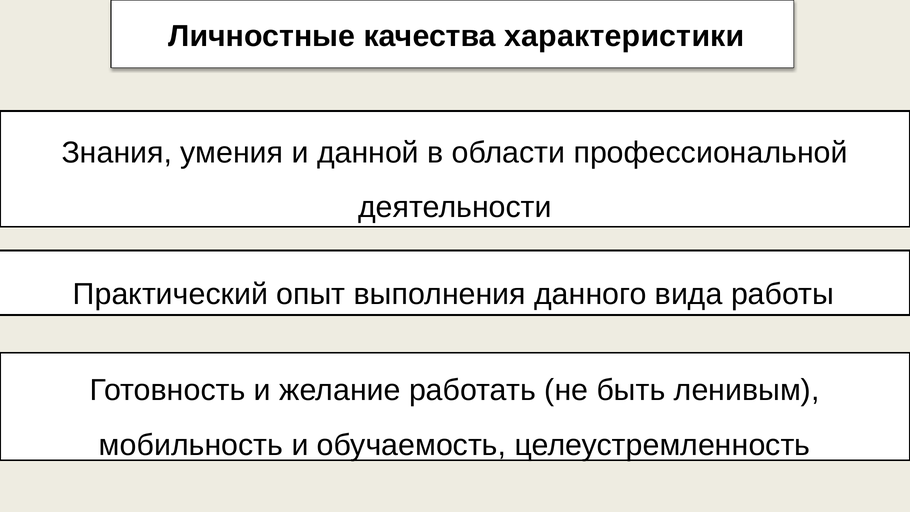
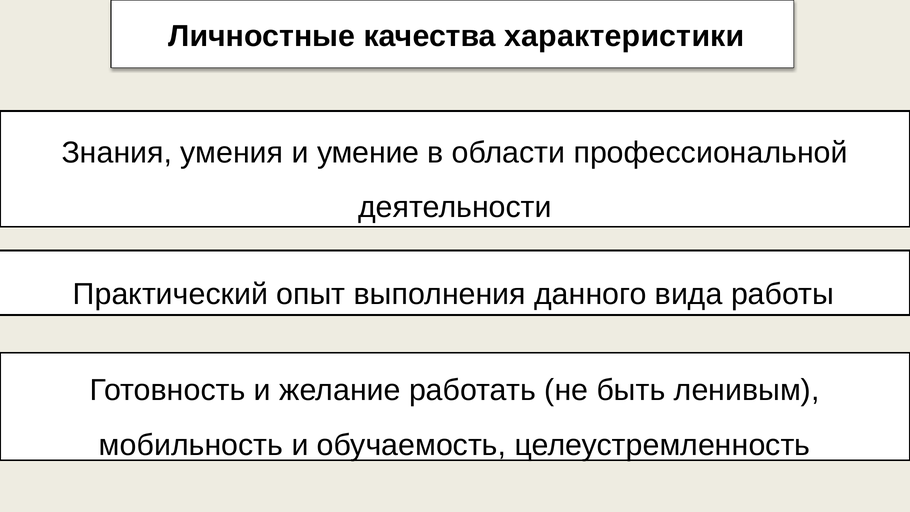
данной: данной -> умение (368, 153)
